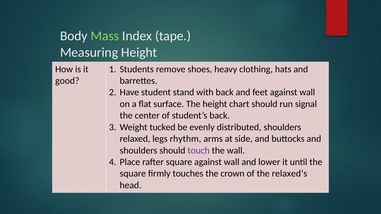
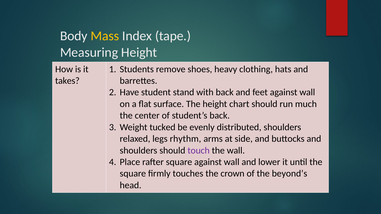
Mass colour: light green -> yellow (105, 36)
good: good -> takes (67, 81)
signal: signal -> much (306, 104)
relaxed’s: relaxed’s -> beyond’s (290, 174)
